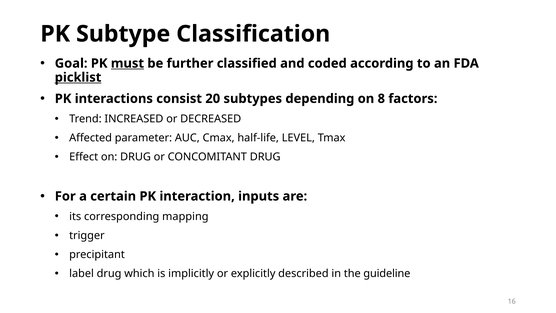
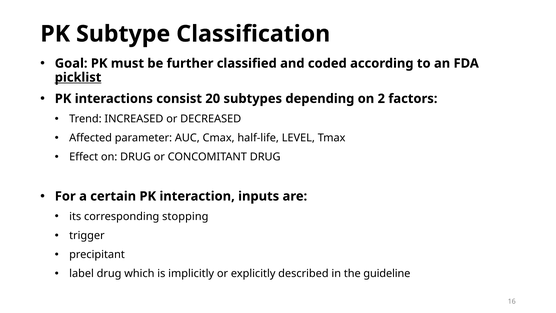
must underline: present -> none (127, 63)
8: 8 -> 2 (381, 99)
mapping: mapping -> stopping (185, 216)
